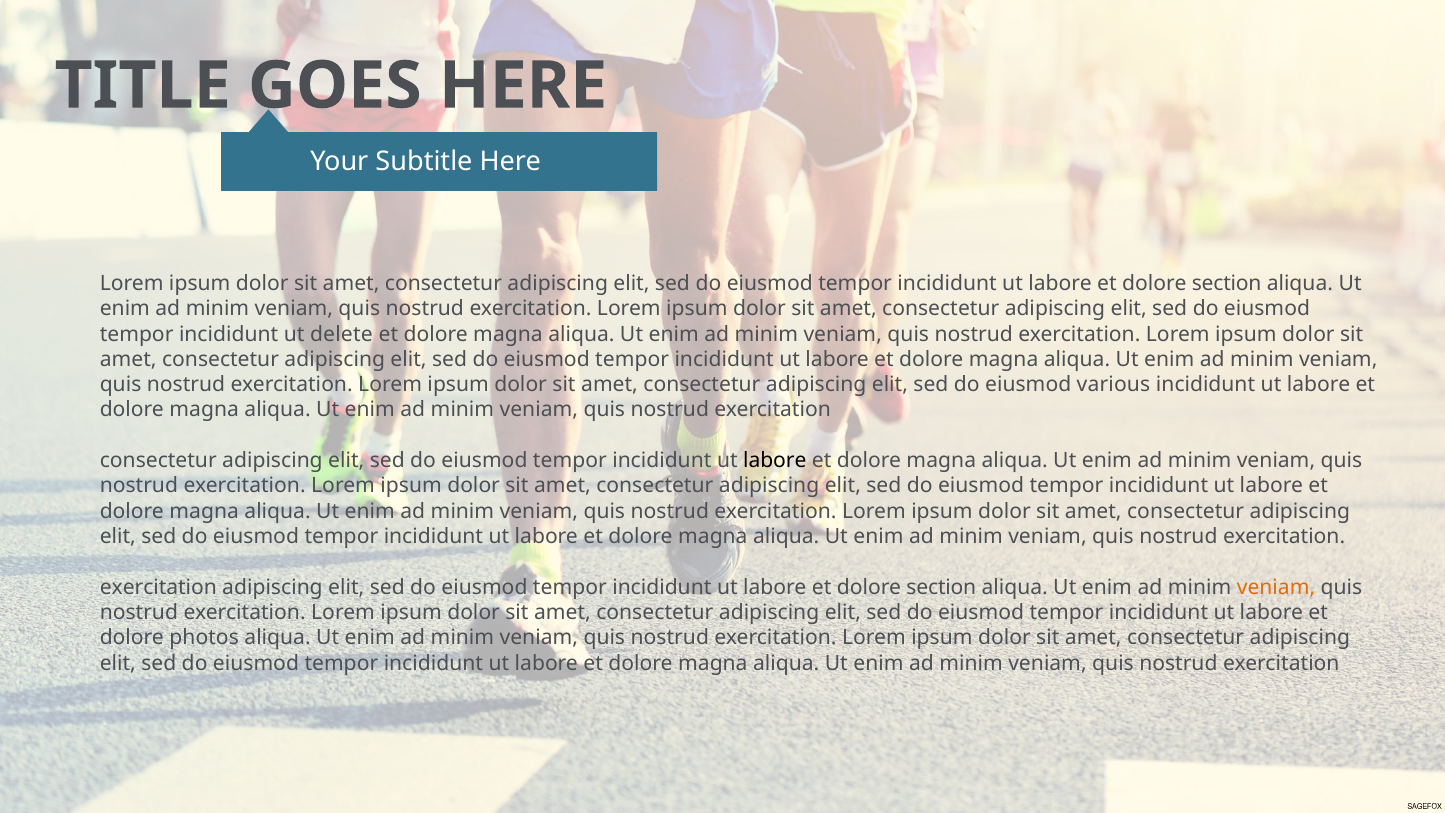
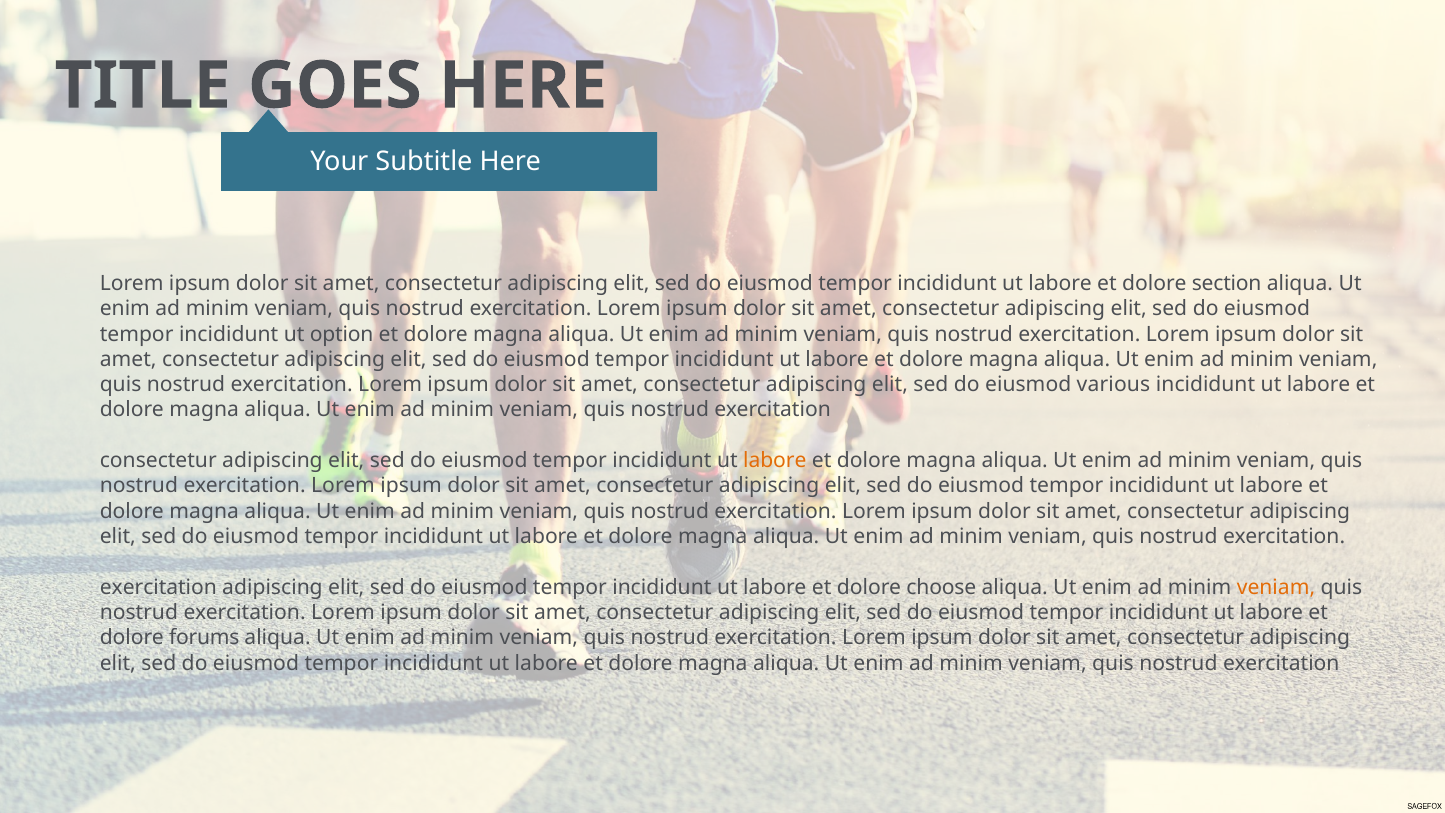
delete: delete -> option (342, 334)
labore colour: black -> orange (775, 461)
section: section -> choose (941, 587)
photos: photos -> forums (204, 638)
